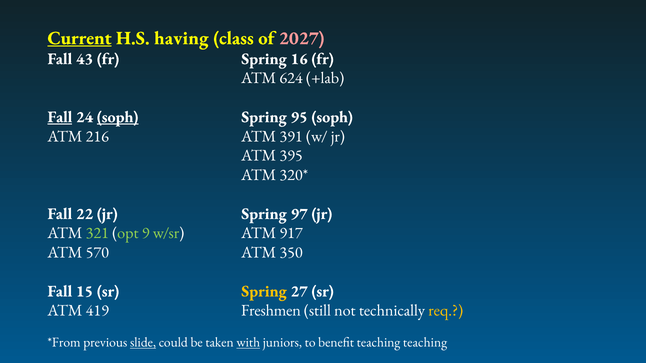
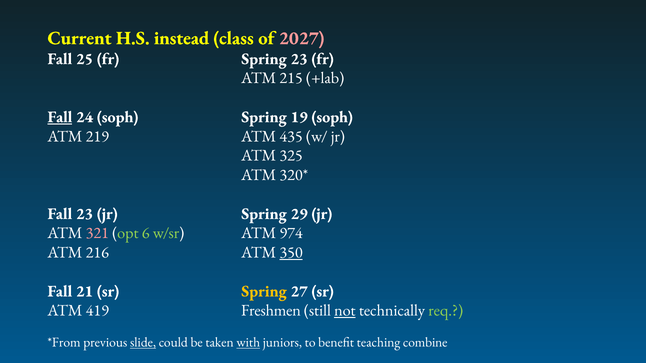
Current underline: present -> none (80, 38)
having: having -> instead (182, 38)
43: 43 -> 25 (85, 59)
Spring 16: 16 -> 23 (299, 59)
624: 624 -> 215 (291, 78)
soph underline: present -> none (118, 117)
95: 95 -> 19 (299, 117)
216: 216 -> 219 (97, 136)
391: 391 -> 435 (291, 136)
395: 395 -> 325 (291, 156)
Fall 22: 22 -> 23 (85, 214)
97: 97 -> 29 (299, 214)
321 colour: light green -> pink (97, 233)
9: 9 -> 6 (146, 233)
917: 917 -> 974 (291, 233)
570: 570 -> 216 (97, 253)
350 underline: none -> present (291, 253)
15: 15 -> 21 (85, 291)
not underline: none -> present (345, 311)
req colour: yellow -> light green (446, 311)
teaching teaching: teaching -> combine (425, 343)
